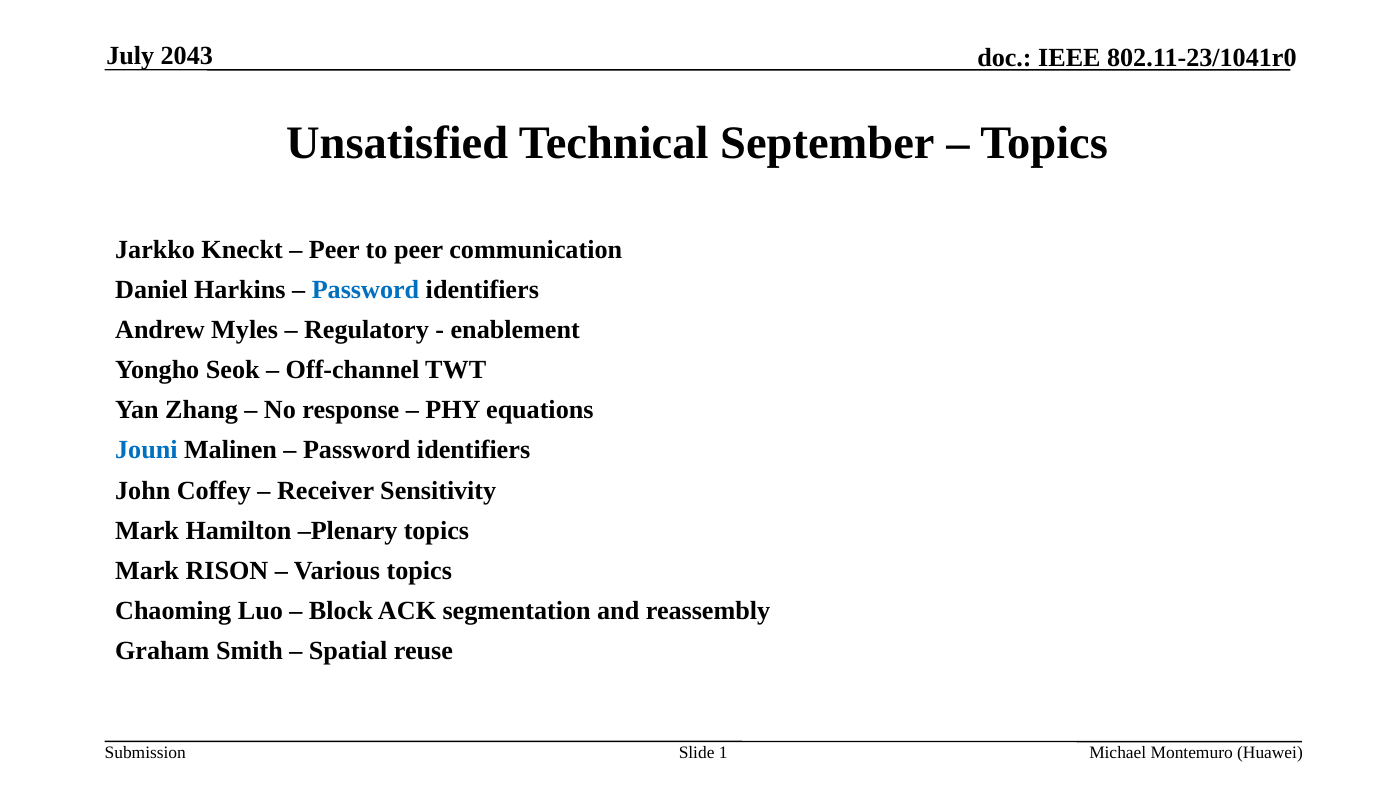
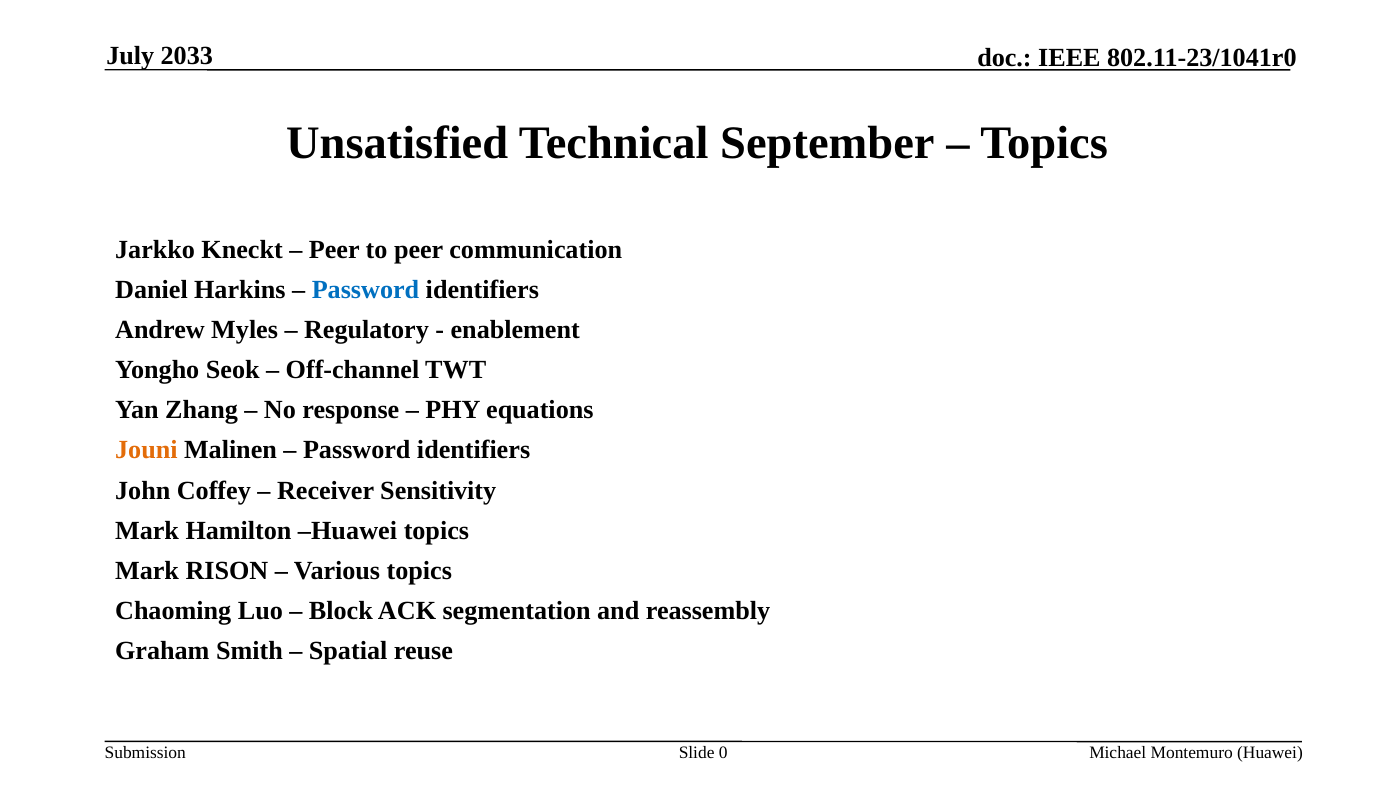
2043: 2043 -> 2033 (187, 55)
Jouni colour: blue -> orange (146, 450)
Hamilton Plenary: Plenary -> Huawei (348, 530)
1: 1 -> 0 (723, 753)
